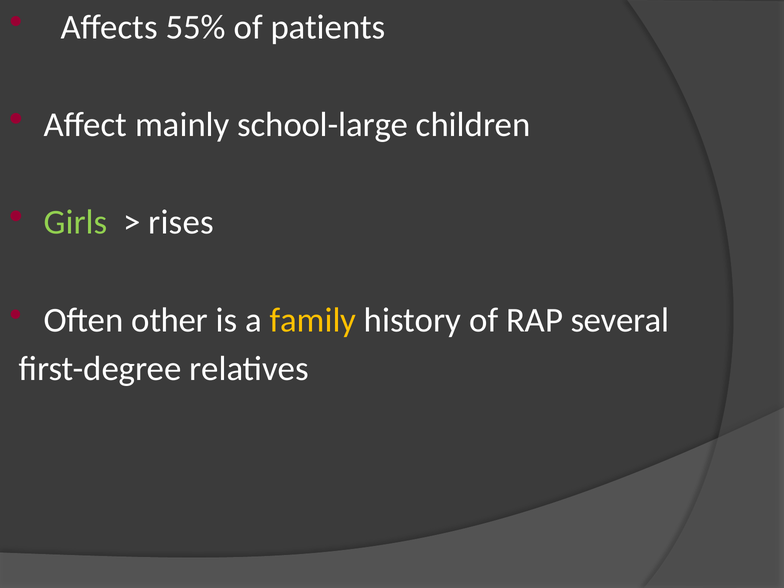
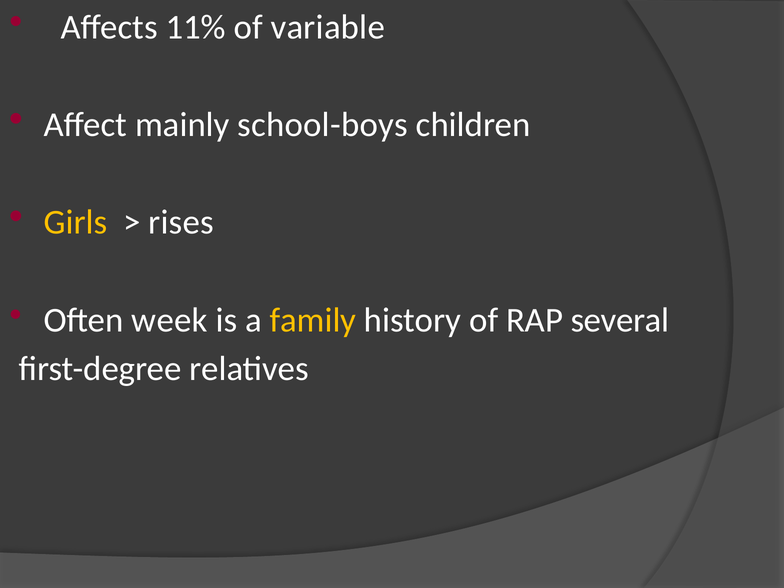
55%: 55% -> 11% (196, 27)
patients: patients -> variable (328, 27)
school-large: school-large -> school-boys (323, 125)
Girls colour: light green -> yellow (76, 222)
other: other -> week (169, 320)
